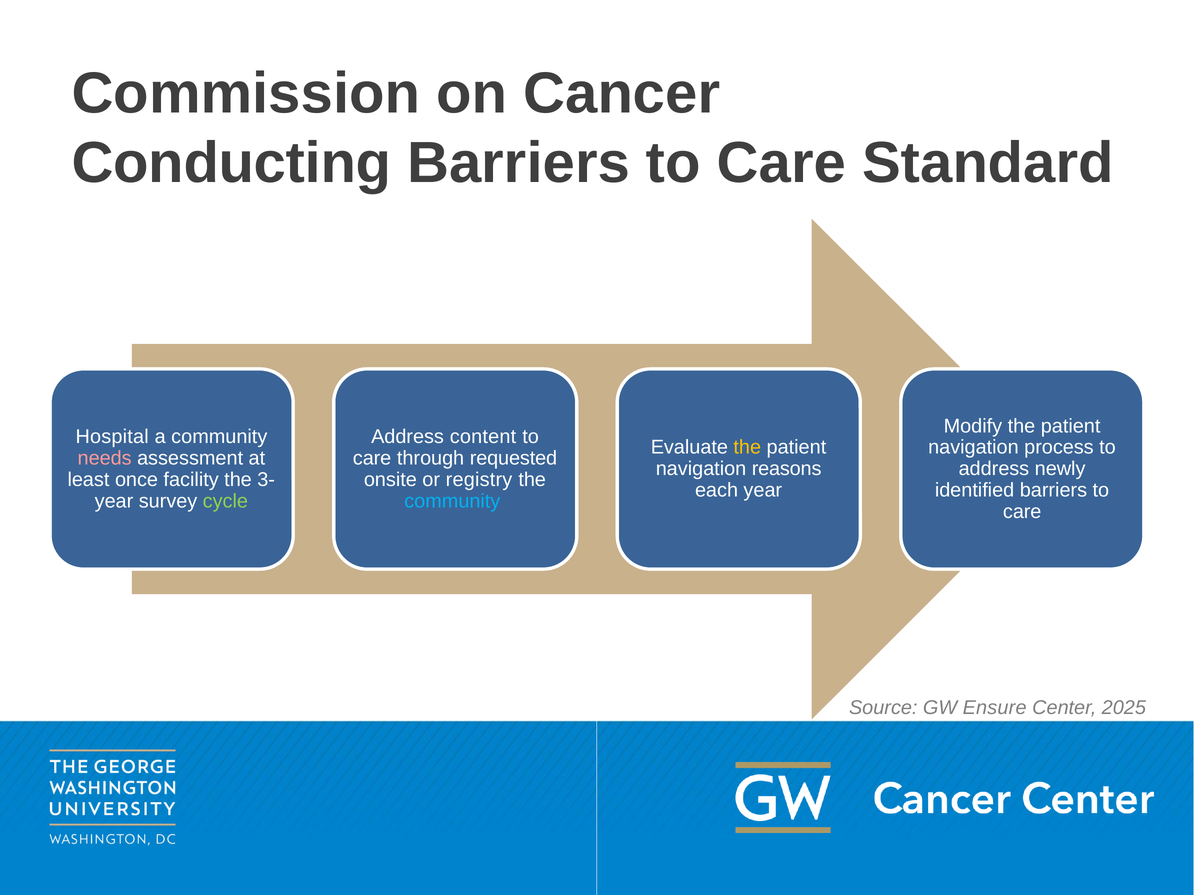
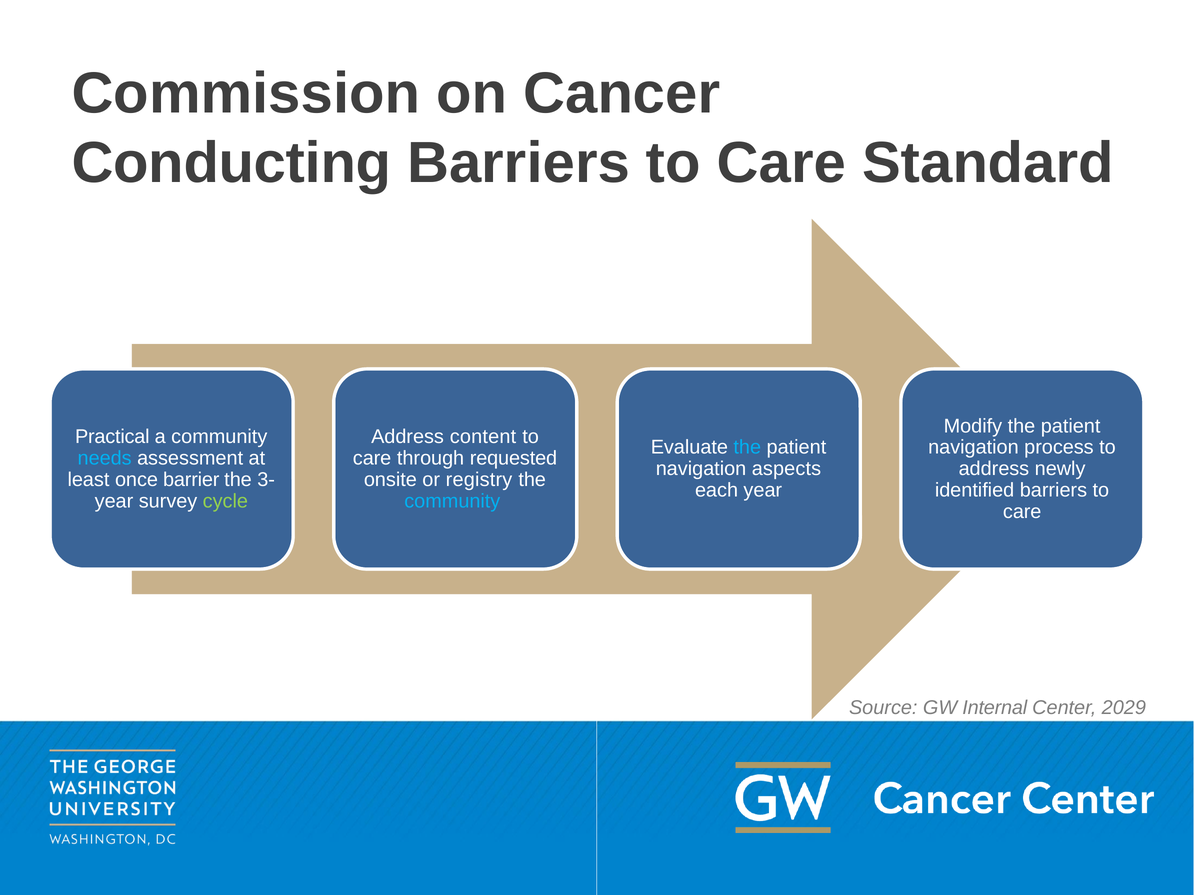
Hospital: Hospital -> Practical (112, 437)
the colour: yellow -> light blue (747, 448)
needs colour: pink -> light blue (105, 458)
reasons: reasons -> aspects (786, 469)
facility: facility -> barrier (191, 480)
Ensure: Ensure -> Internal (995, 708)
2025: 2025 -> 2029 (1124, 708)
